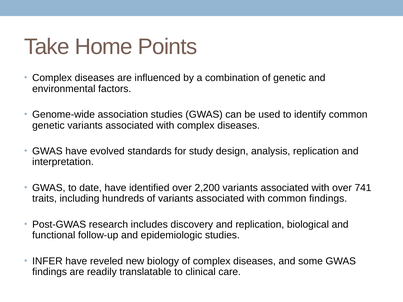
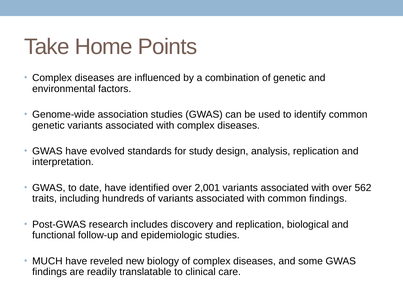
2,200: 2,200 -> 2,001 (207, 188)
741: 741 -> 562 (363, 188)
INFER: INFER -> MUCH (47, 261)
